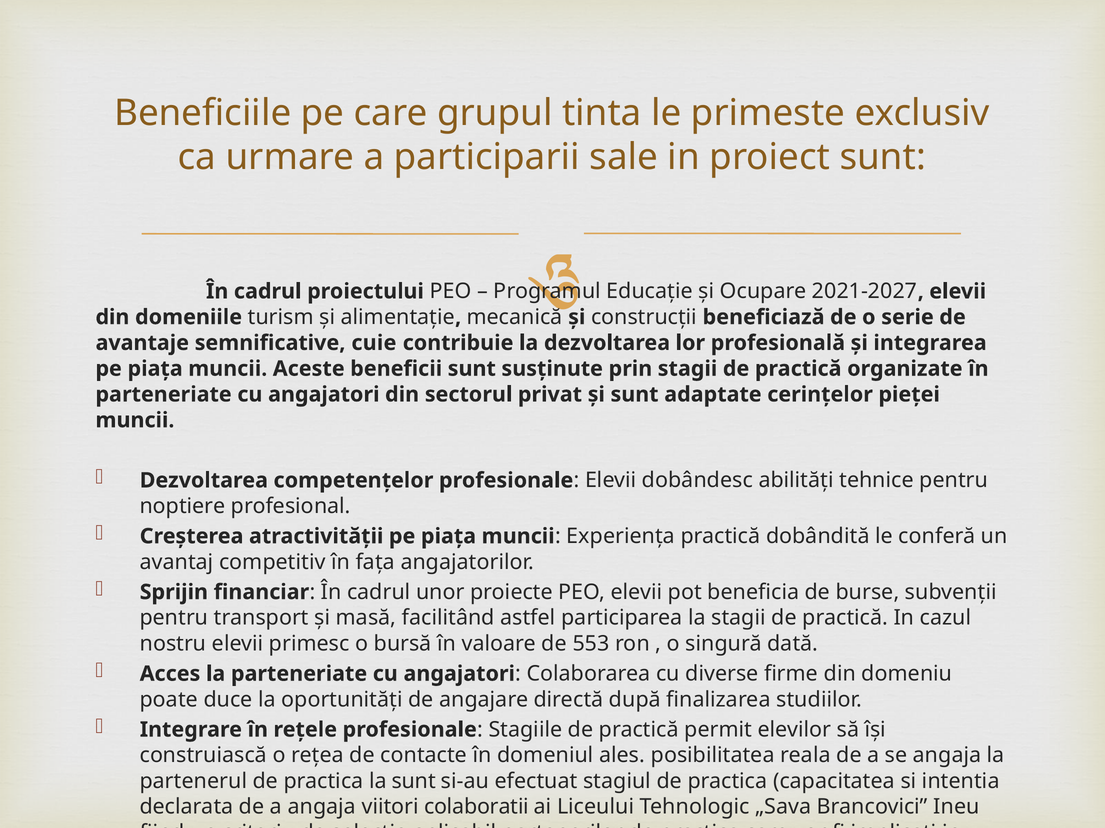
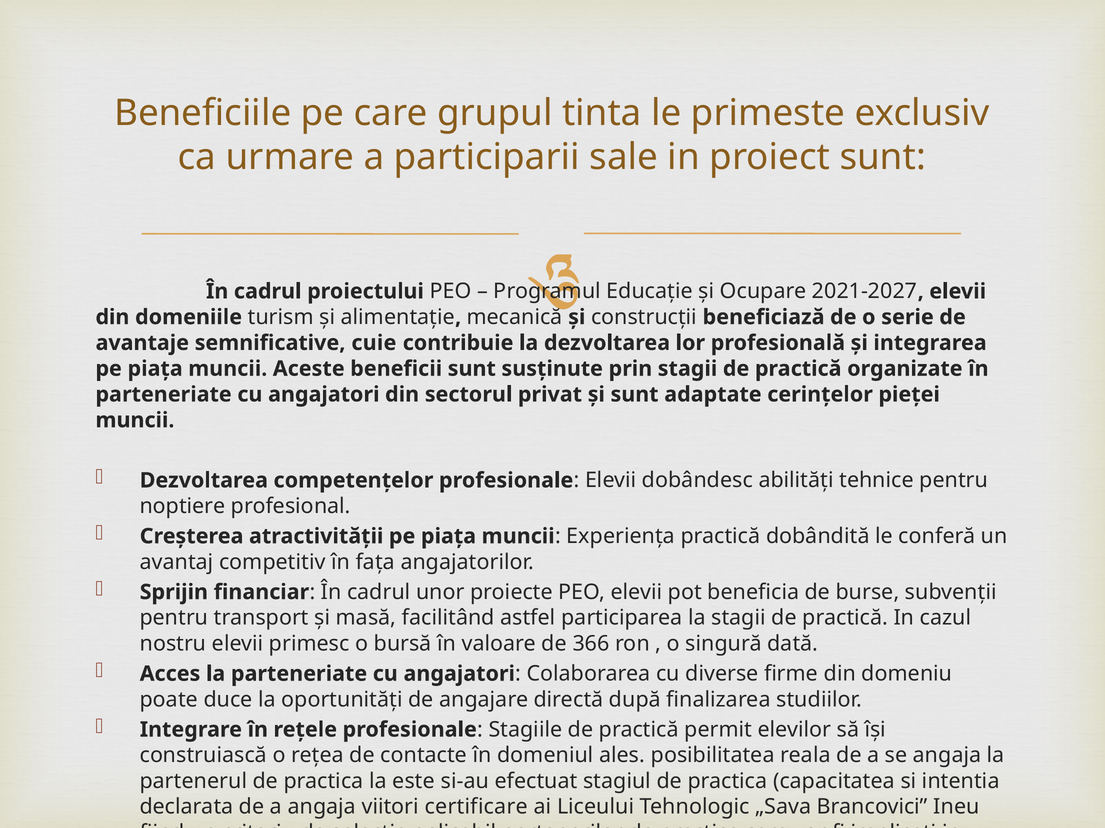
553: 553 -> 366 (591, 644)
la sunt: sunt -> este (414, 782)
colaboratii: colaboratii -> certificare (476, 808)
